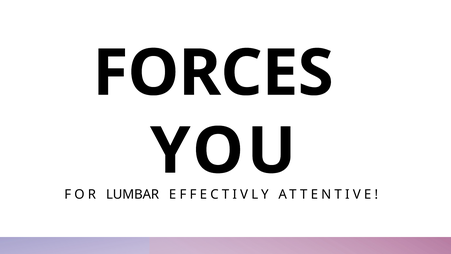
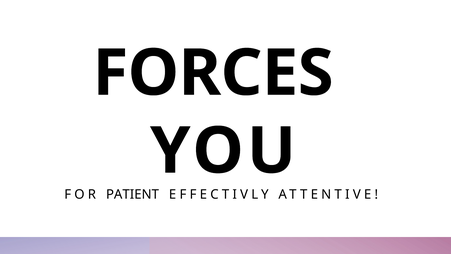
LUMBAR: LUMBAR -> PATIENT (132, 194)
